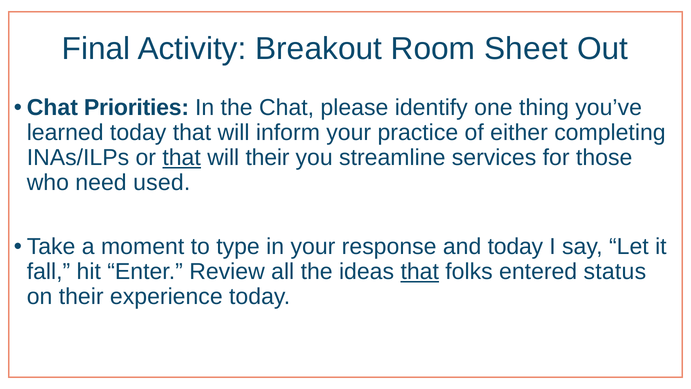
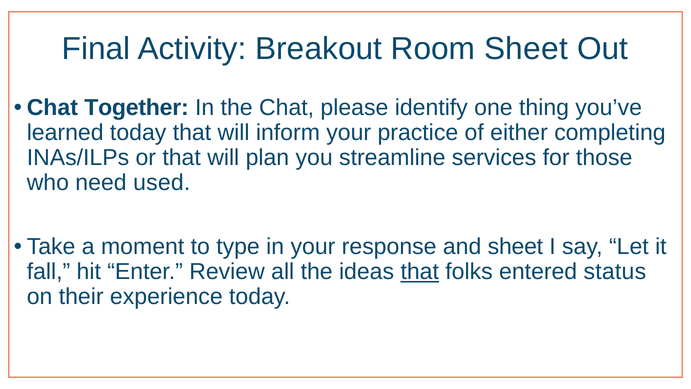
Priorities: Priorities -> Together (136, 108)
that underline: present -> none (182, 158)
will their: their -> plan (267, 158)
and today: today -> sheet (515, 247)
